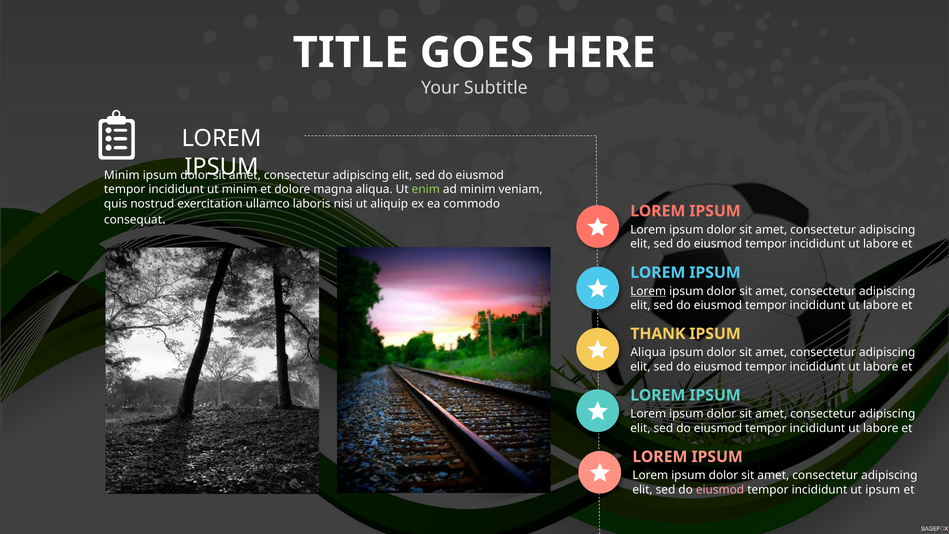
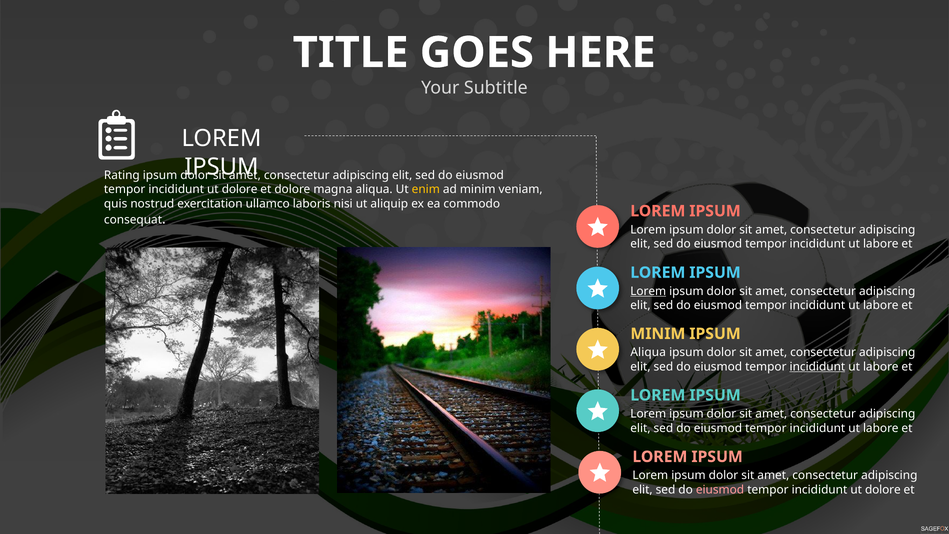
Minim: Minim -> Rating (122, 175)
minim: minim -> dolore (240, 189)
enim colour: light green -> yellow (426, 189)
THANK: THANK -> MINIM (658, 334)
incididunt underline: none -> present (817, 367)
ipsum: ipsum -> dolore (883, 490)
